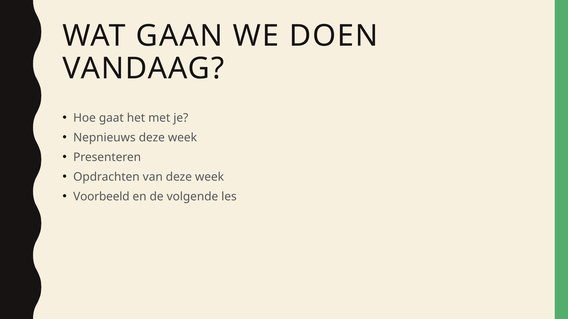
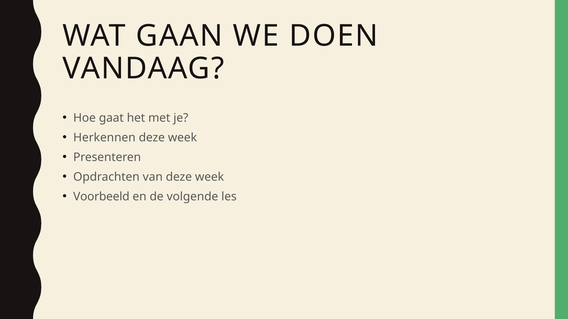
Nepnieuws: Nepnieuws -> Herkennen (104, 138)
